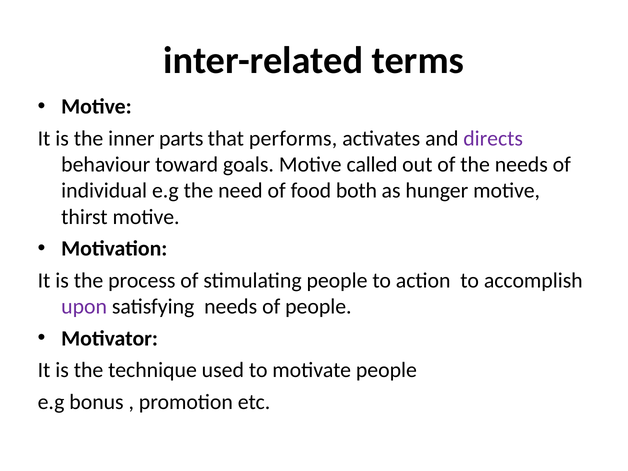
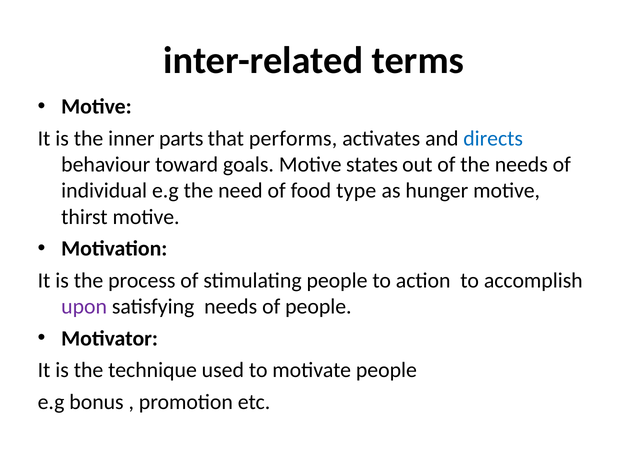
directs colour: purple -> blue (493, 138)
called: called -> states (372, 165)
both: both -> type (356, 191)
